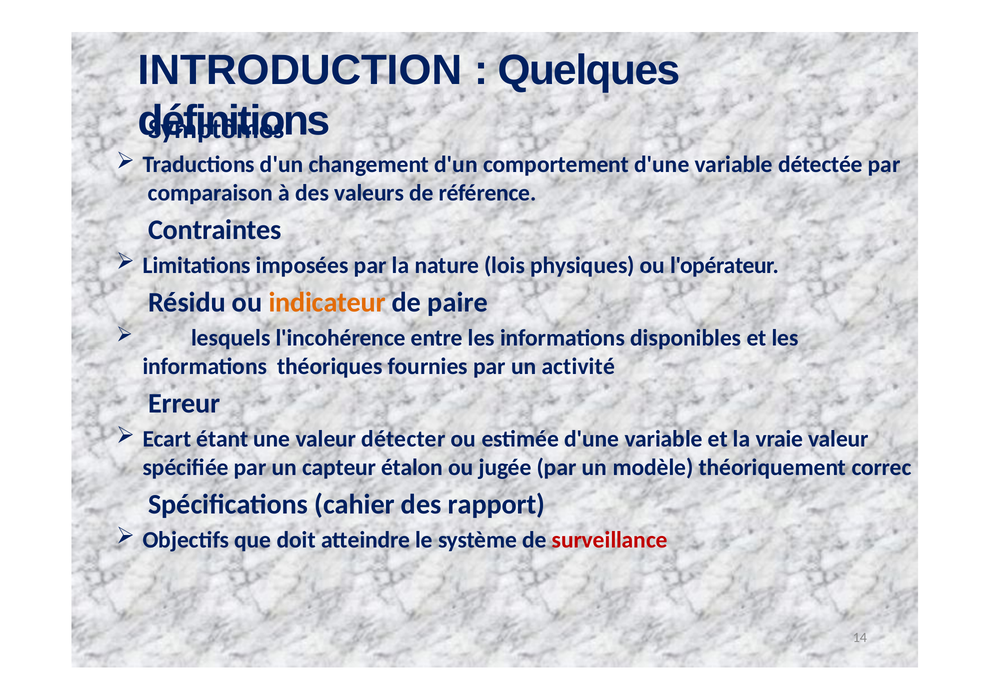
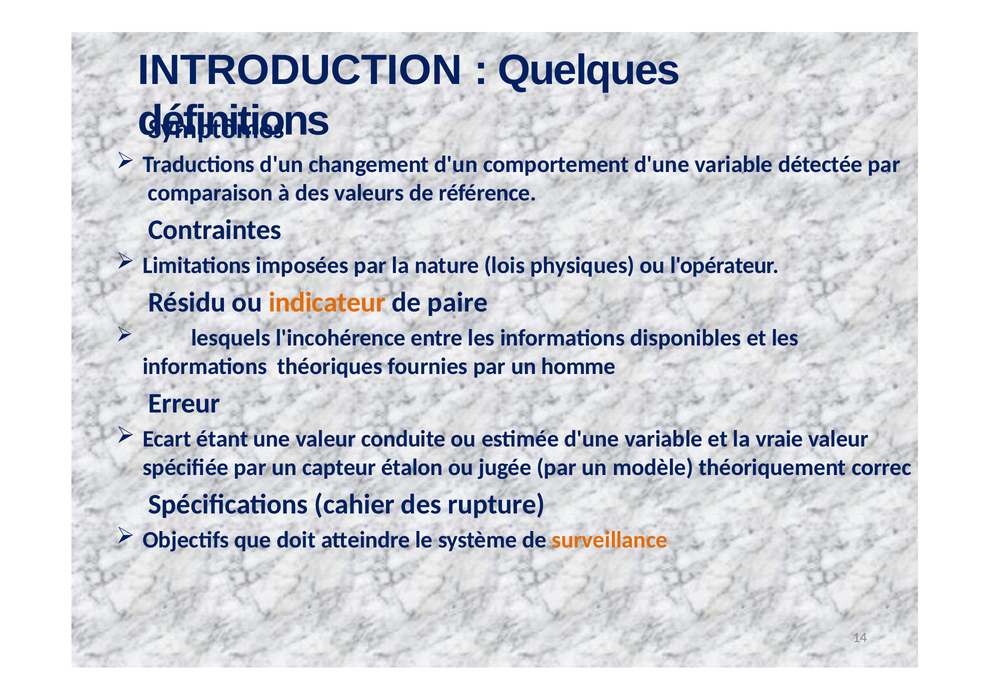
activité: activité -> homme (578, 366)
détecter: détecter -> conduite (404, 439)
rapport: rapport -> rupture (496, 504)
surveillance colour: red -> orange (610, 540)
